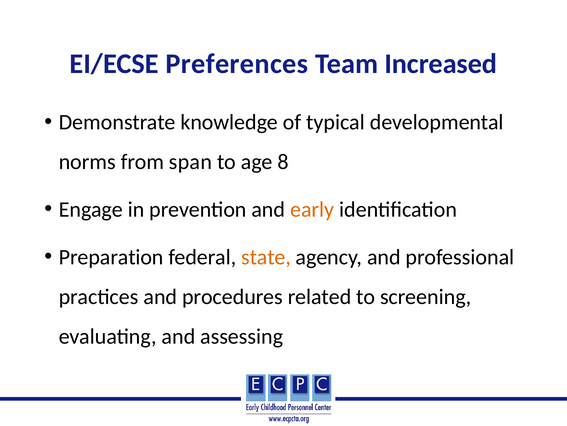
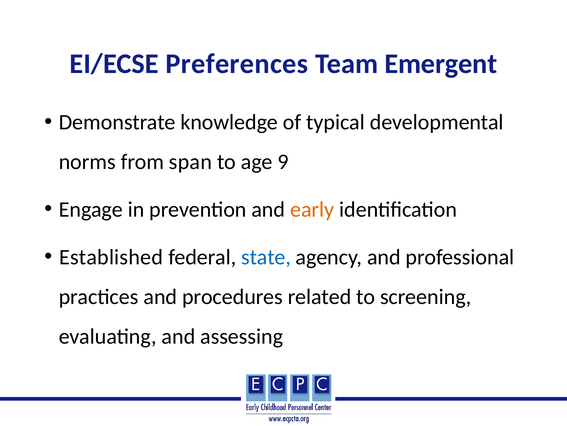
Increased: Increased -> Emergent (441, 64)
8: 8 -> 9 (283, 162)
Preparation: Preparation -> Established (111, 257)
state colour: orange -> blue (266, 257)
